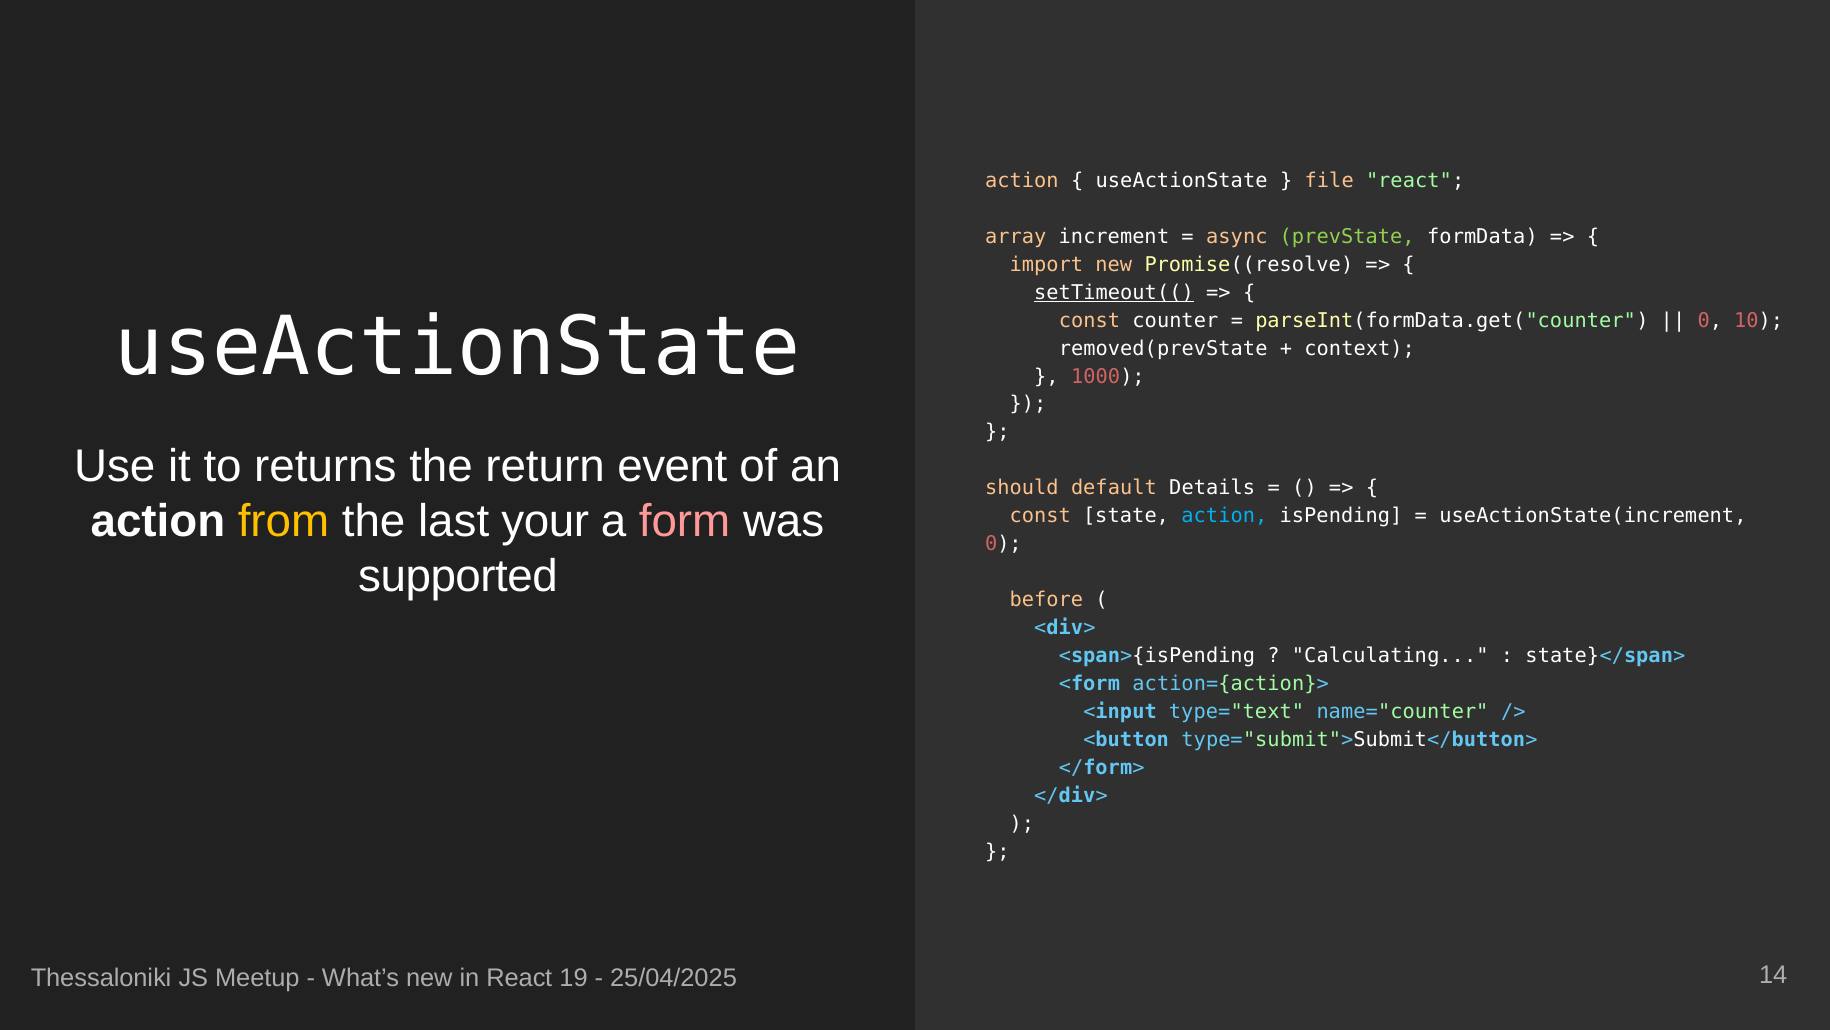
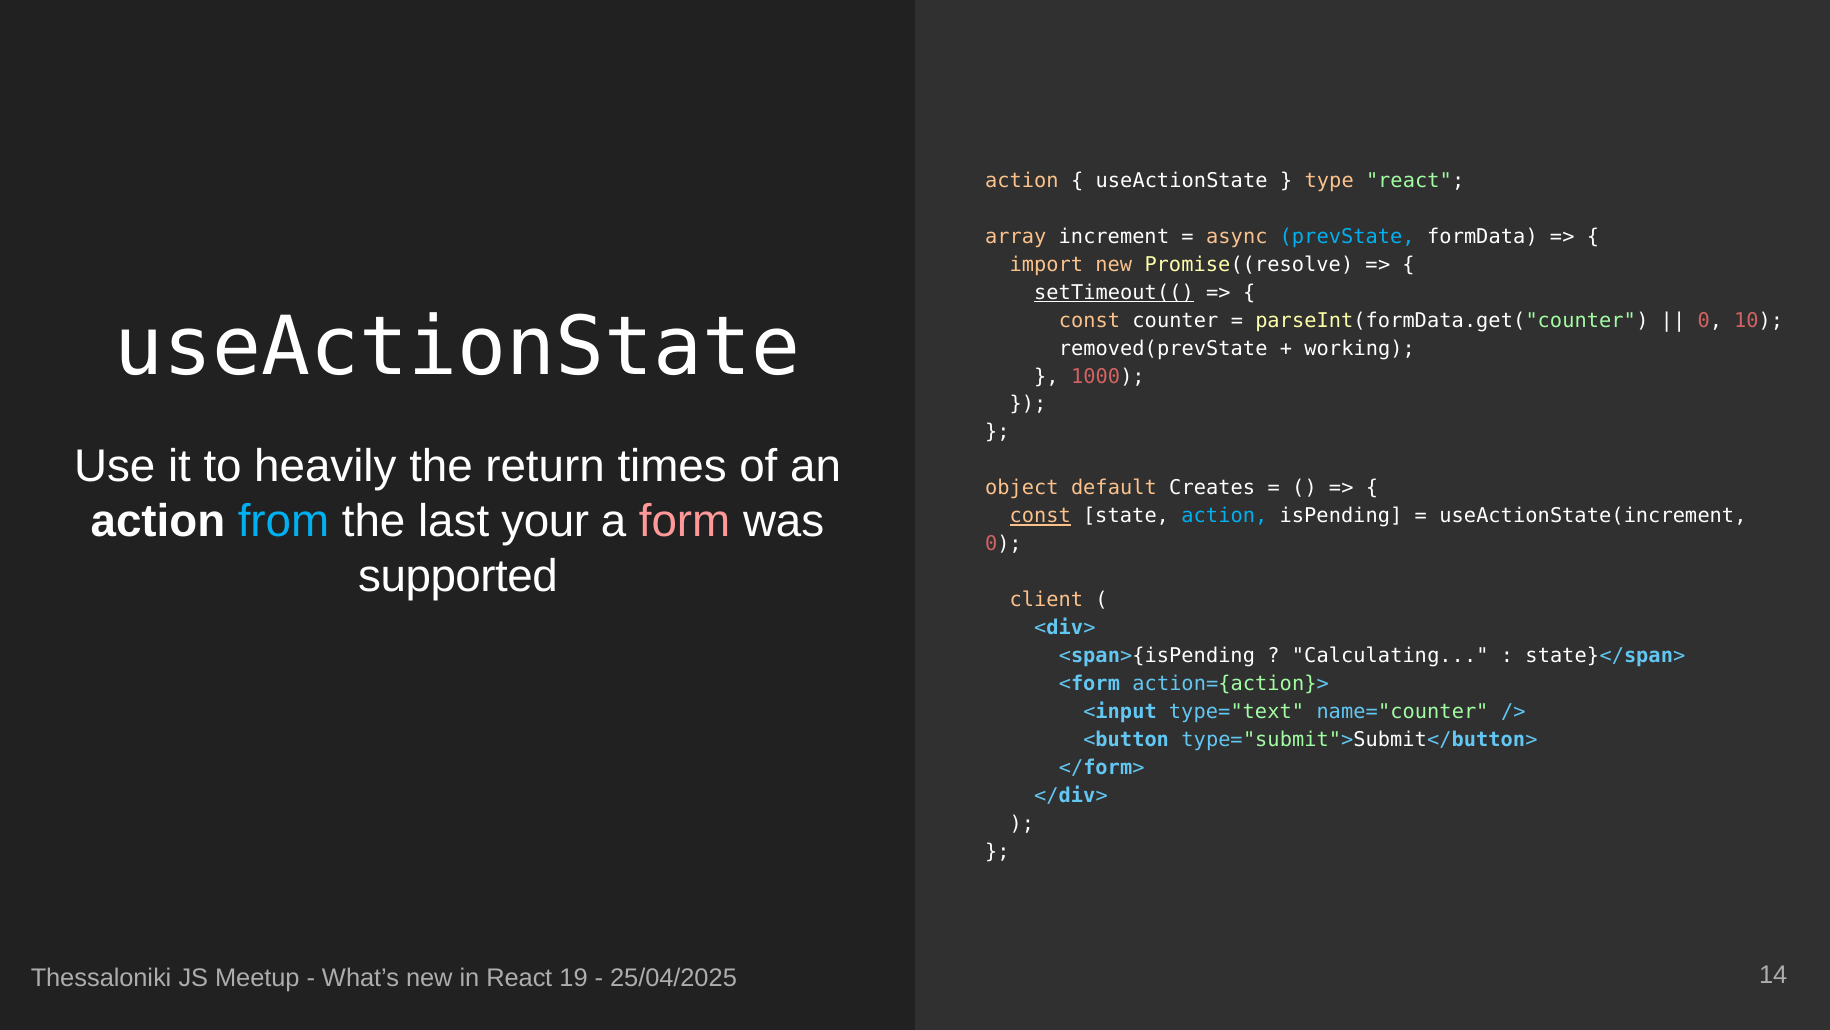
file: file -> type (1329, 180)
prevState colour: light green -> light blue (1347, 236)
context: context -> working (1360, 348)
returns: returns -> heavily (325, 466)
event: event -> times (672, 466)
should: should -> object (1022, 488)
Details: Details -> Creates (1212, 488)
from colour: yellow -> light blue (283, 521)
const underline: none -> present (1040, 516)
before: before -> client (1046, 600)
